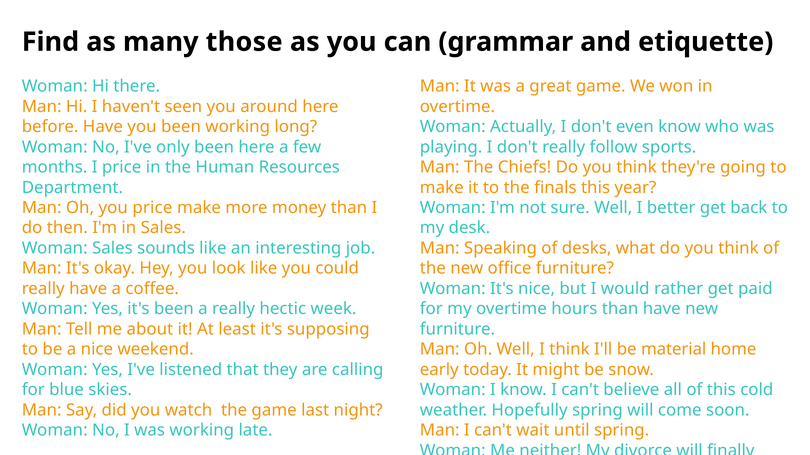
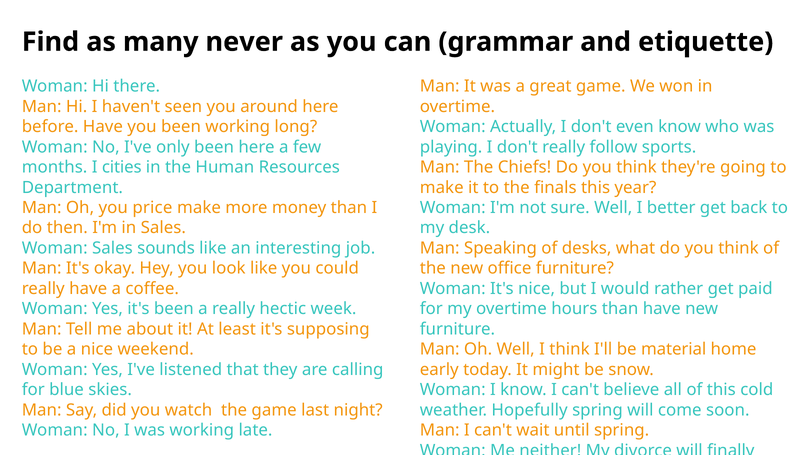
those: those -> never (244, 42)
I price: price -> cities (122, 167)
